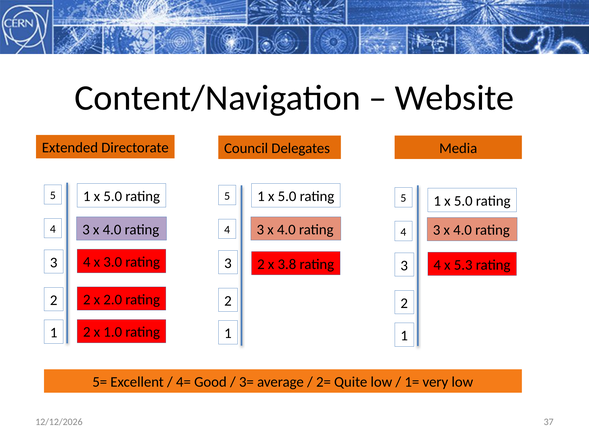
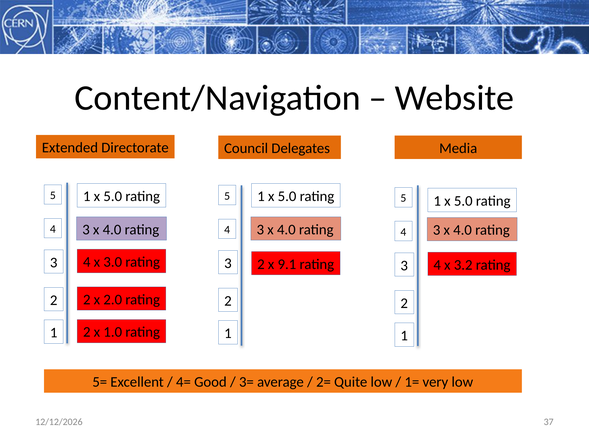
3.8: 3.8 -> 9.1 (287, 264)
5.3: 5.3 -> 3.2 (463, 265)
